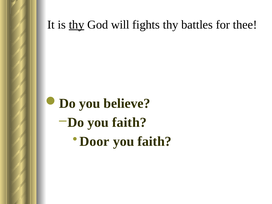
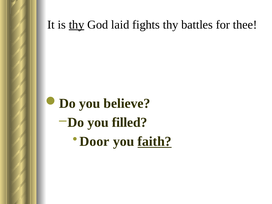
will: will -> laid (120, 25)
Do you faith: faith -> filled (130, 122)
faith underline: none -> present (155, 141)
